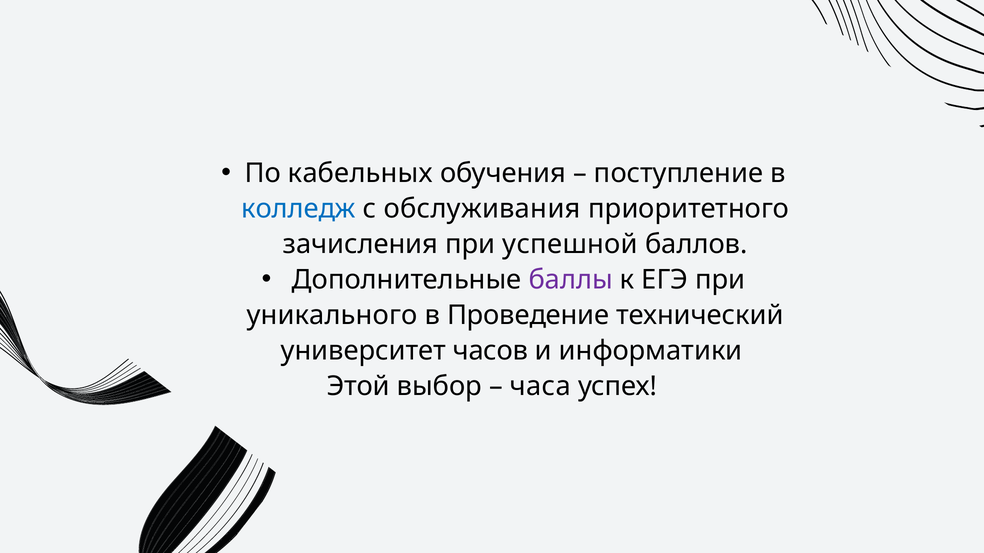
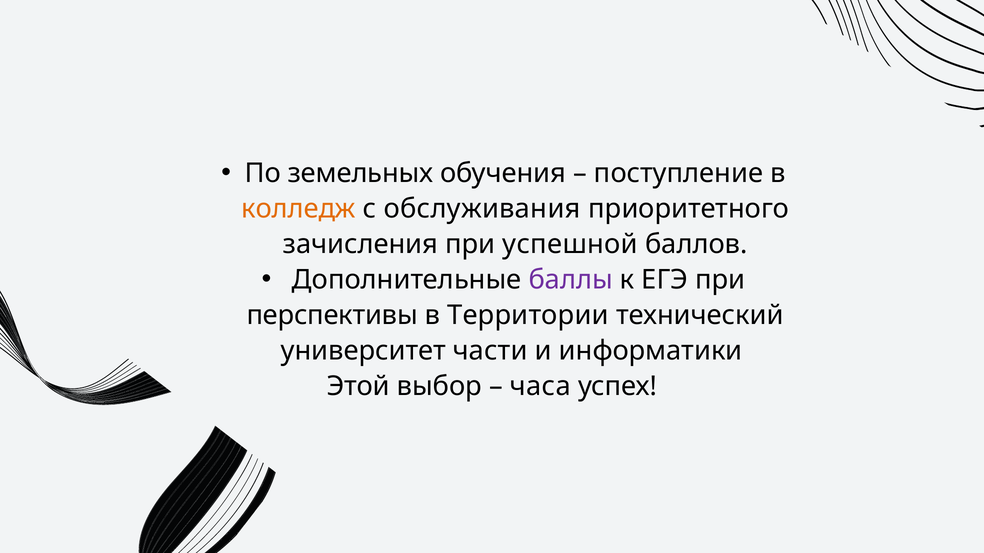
кабельных: кабельных -> земельных (361, 173)
колледж colour: blue -> orange (299, 209)
уникального: уникального -> перспективы (332, 315)
Проведение: Проведение -> Территории (528, 315)
часов: часов -> части (490, 351)
